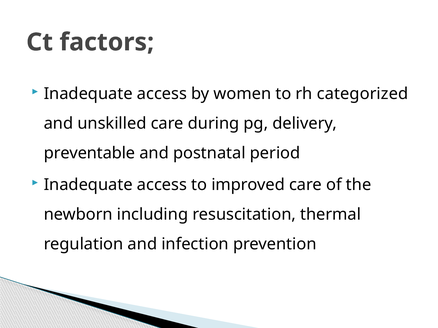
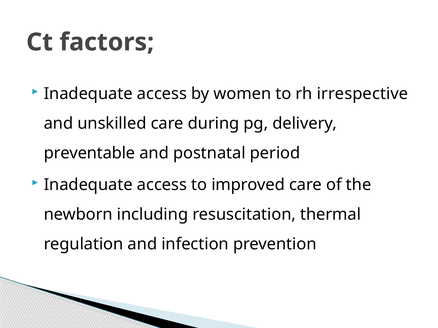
categorized: categorized -> irrespective (363, 94)
